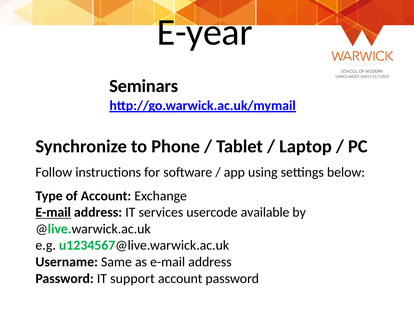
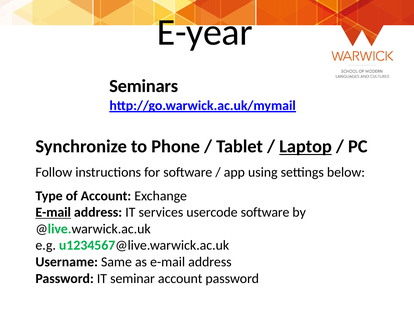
Laptop underline: none -> present (305, 147)
usercode available: available -> software (265, 213)
support: support -> seminar (133, 279)
